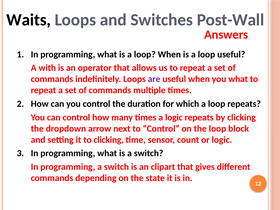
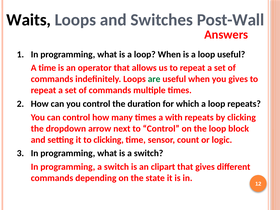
A with: with -> time (47, 68)
are colour: purple -> green (154, 79)
you what: what -> gives (238, 79)
a logic: logic -> with (174, 117)
